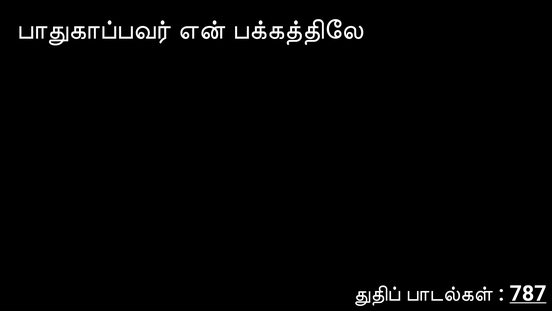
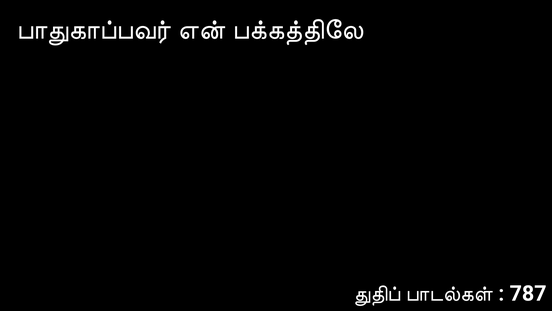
787 underline: present -> none (528, 293)
